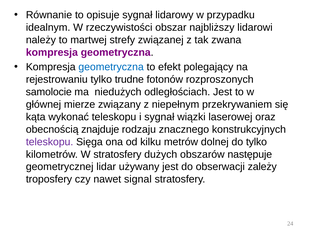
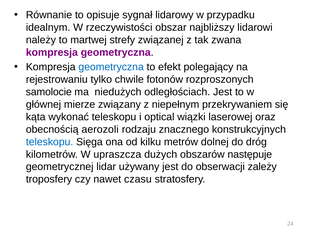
trudne: trudne -> chwile (129, 79)
i sygnał: sygnał -> optical (159, 117)
znajduje: znajduje -> aerozoli (100, 129)
teleskopu colour: purple -> blue (50, 142)
do tylko: tylko -> dróg (256, 142)
W stratosfery: stratosfery -> upraszcza (117, 154)
signal: signal -> czasu (138, 179)
